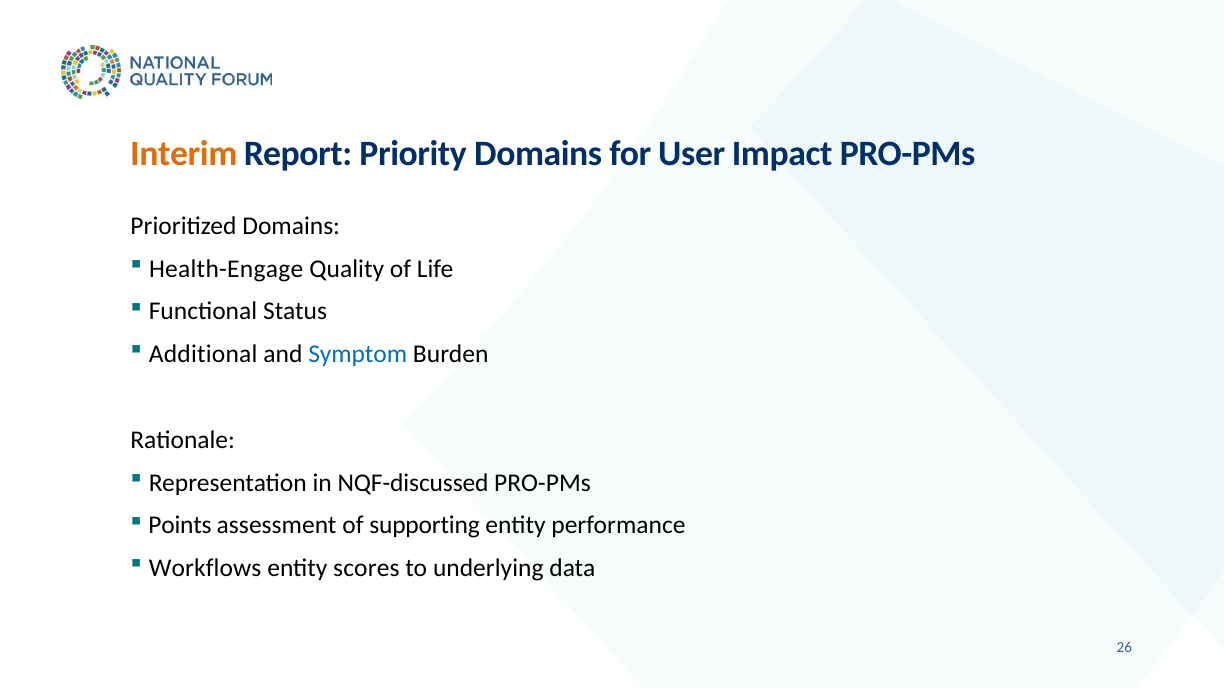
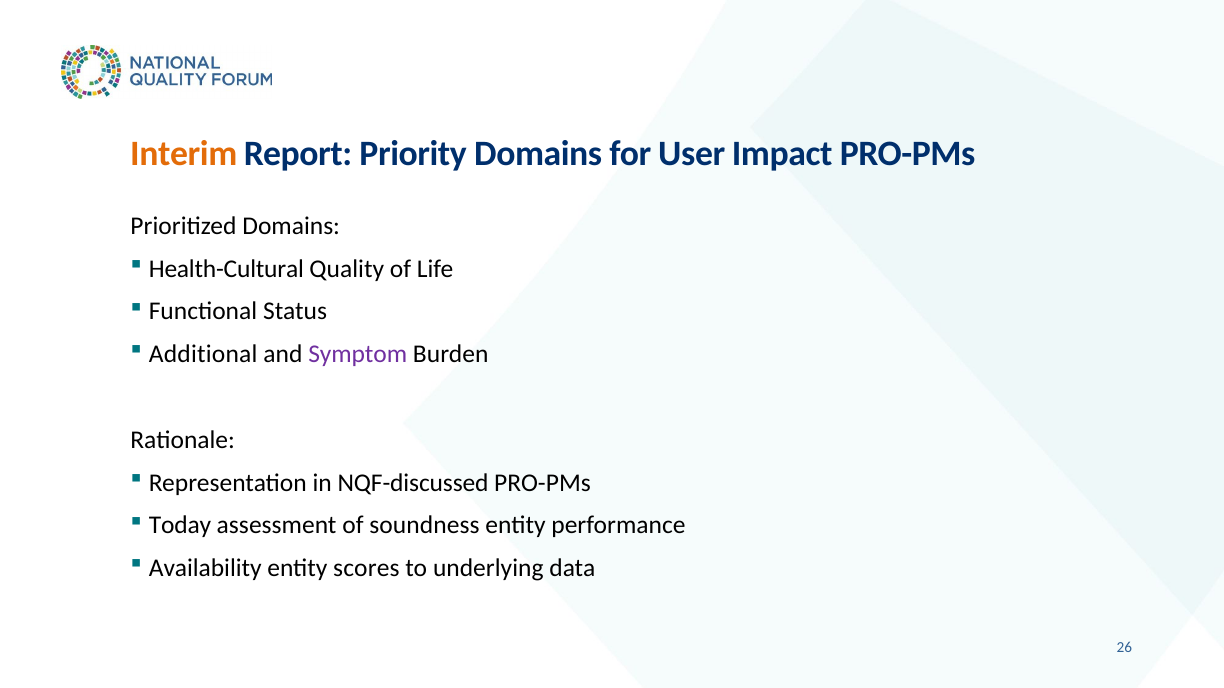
Health-Engage: Health-Engage -> Health-Cultural (226, 269)
Symptom colour: blue -> purple (358, 355)
Points: Points -> Today (180, 526)
supporting: supporting -> soundness (424, 526)
Workflows: Workflows -> Availability (205, 569)
